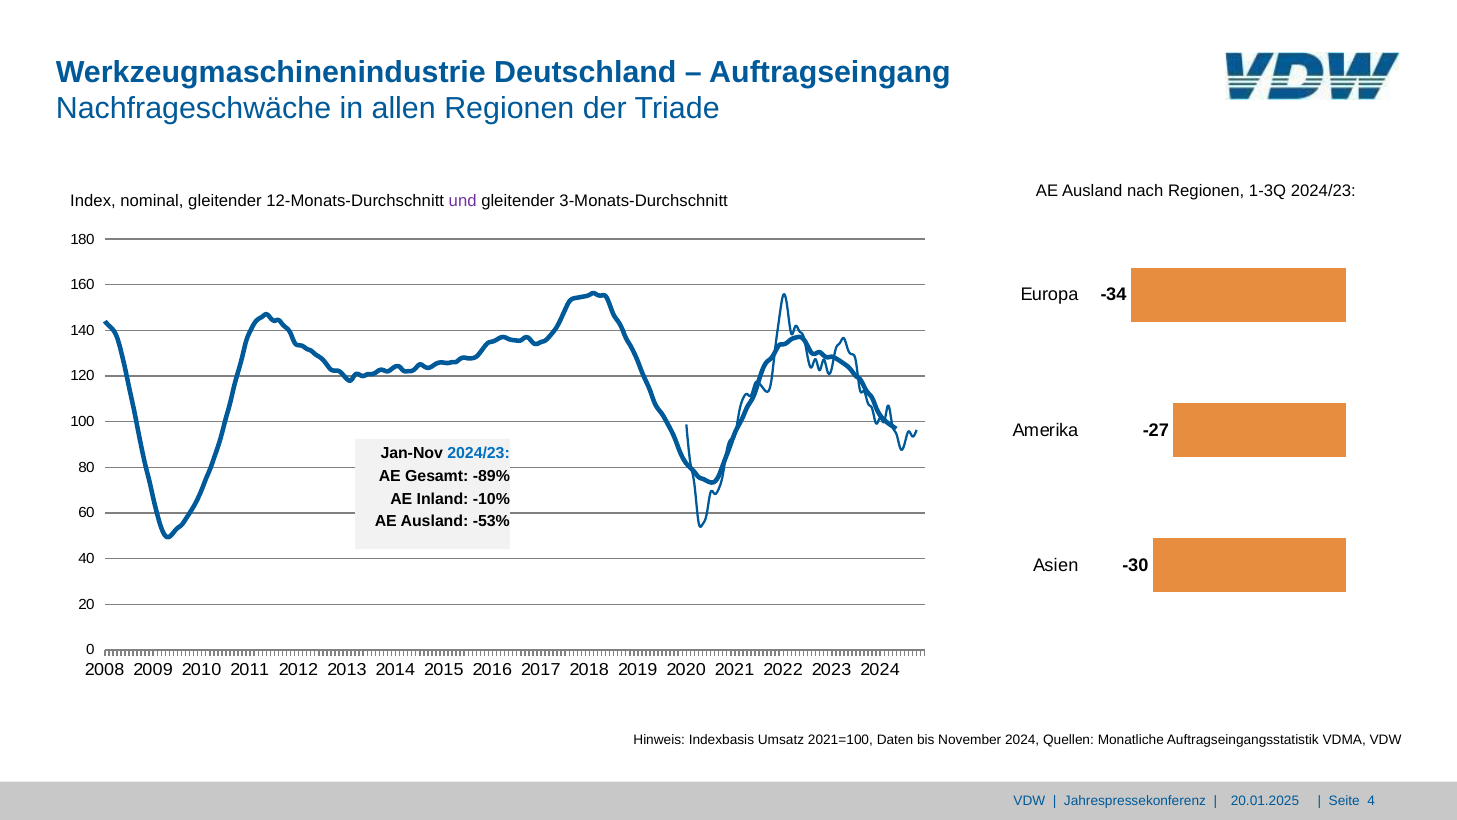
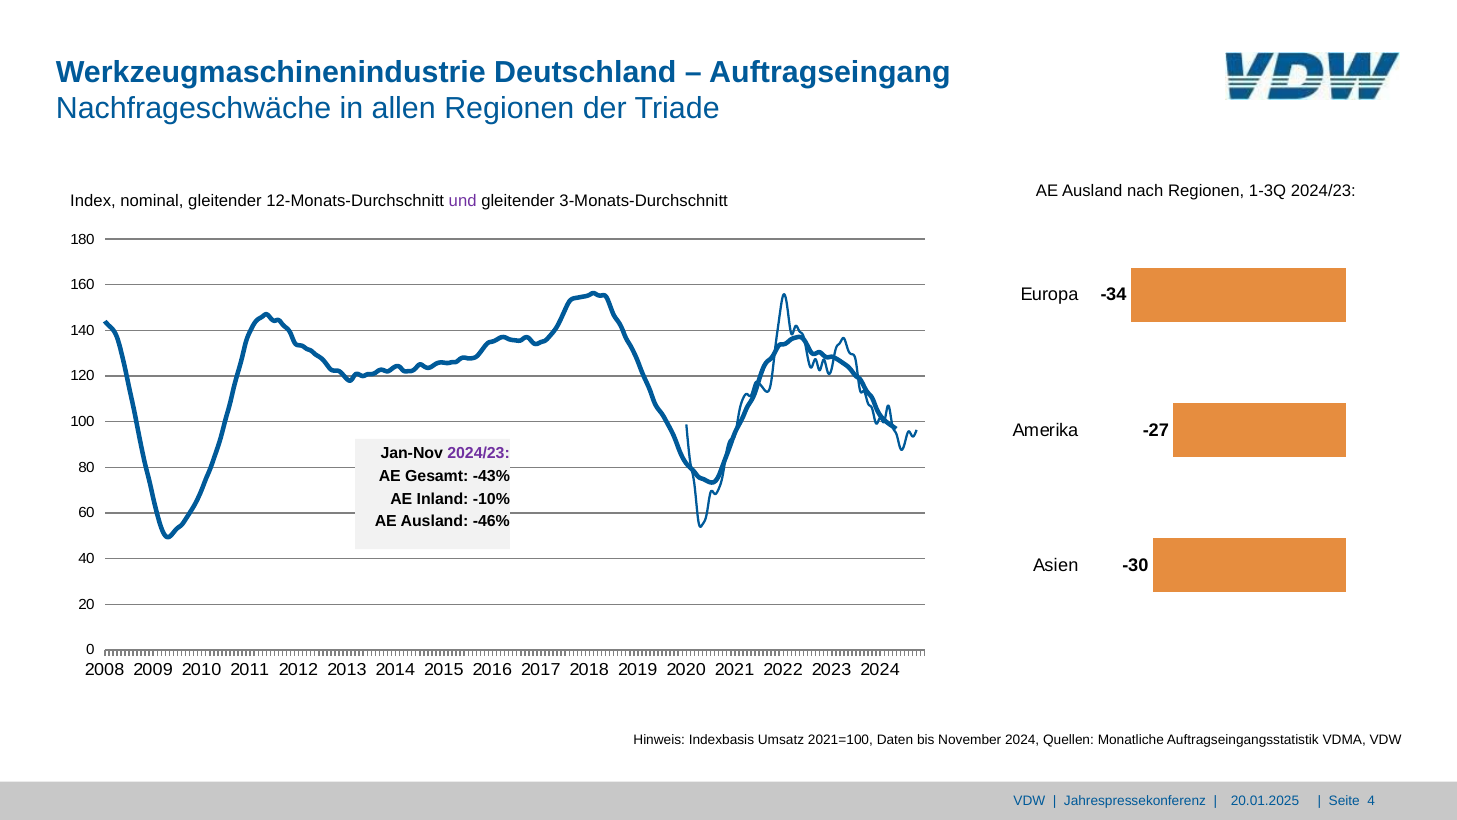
2024/23 colour: blue -> purple (479, 453)
-89%: -89% -> -43% (491, 476)
-53%: -53% -> -46% (491, 521)
